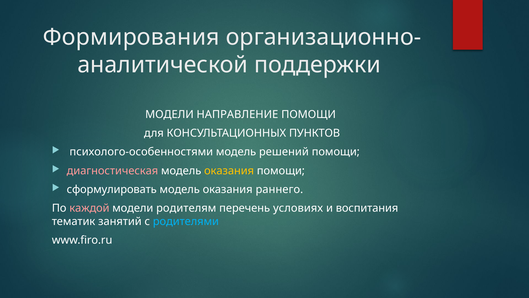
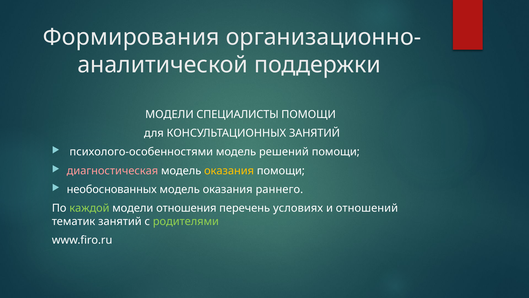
НАПРАВЛЕНИЕ: НАПРАВЛЕНИЕ -> СПЕЦИАЛИСТЫ (238, 114)
КОНСУЛЬТАЦИОННЫХ ПУНКТОВ: ПУНКТОВ -> ЗАНЯТИЙ (315, 133)
сформулировать: сформулировать -> необоснованных (112, 189)
каждой colour: pink -> light green (89, 208)
родителям: родителям -> отношения (186, 208)
воспитания: воспитания -> отношений (367, 208)
родителями colour: light blue -> light green (186, 221)
